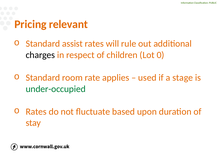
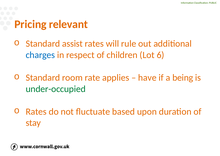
charges colour: black -> blue (40, 55)
0: 0 -> 6 (160, 55)
used: used -> have (147, 77)
stage: stage -> being (183, 77)
